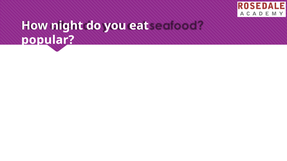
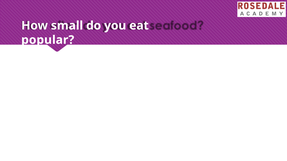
night: night -> small (67, 26)
